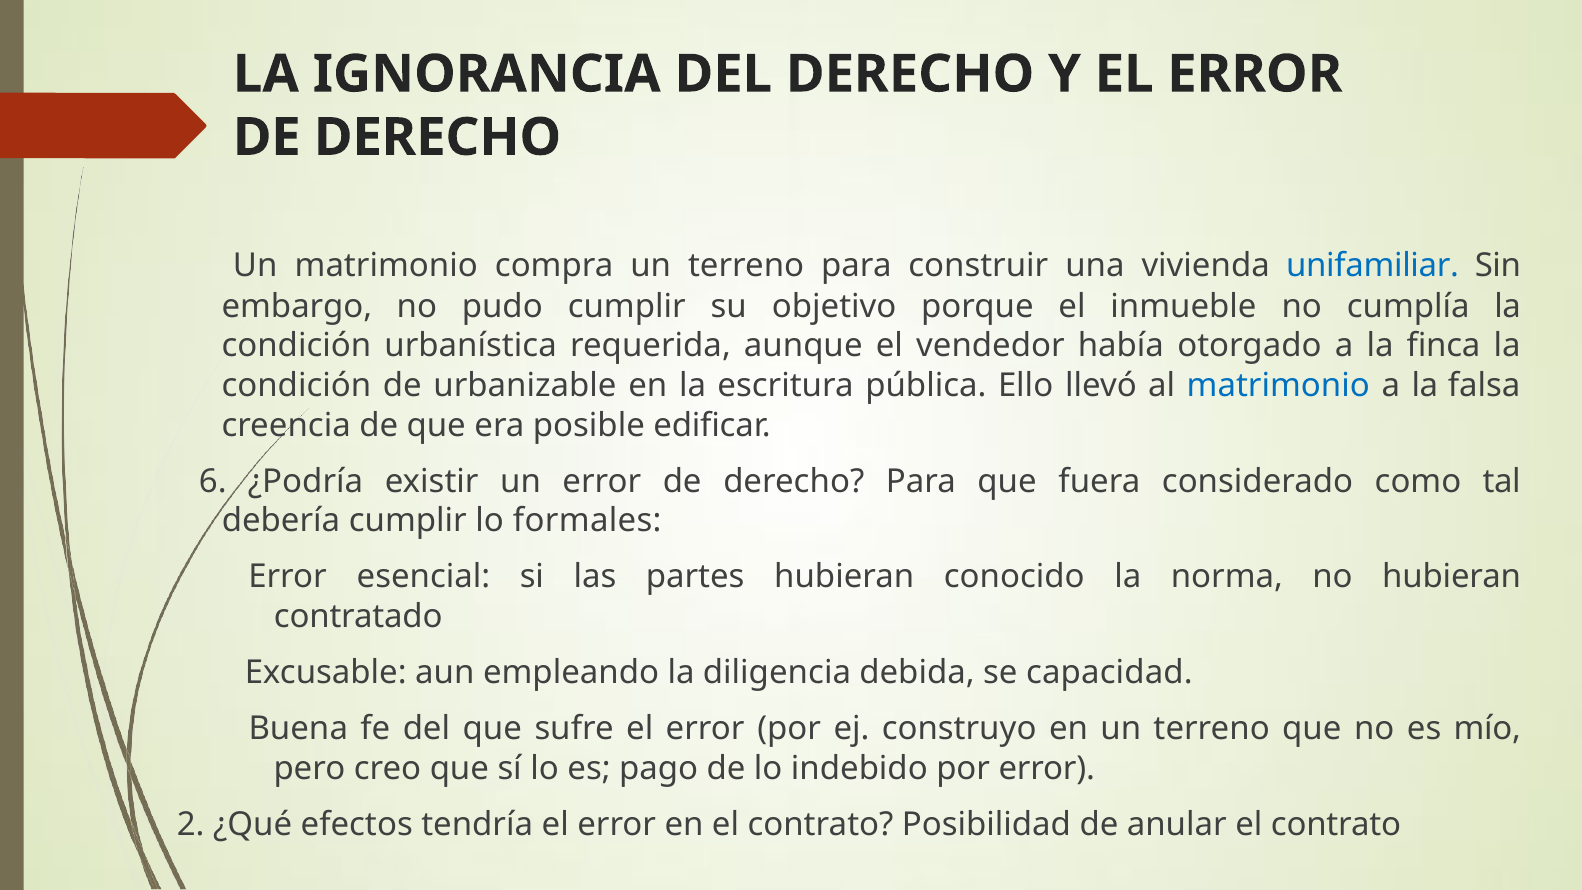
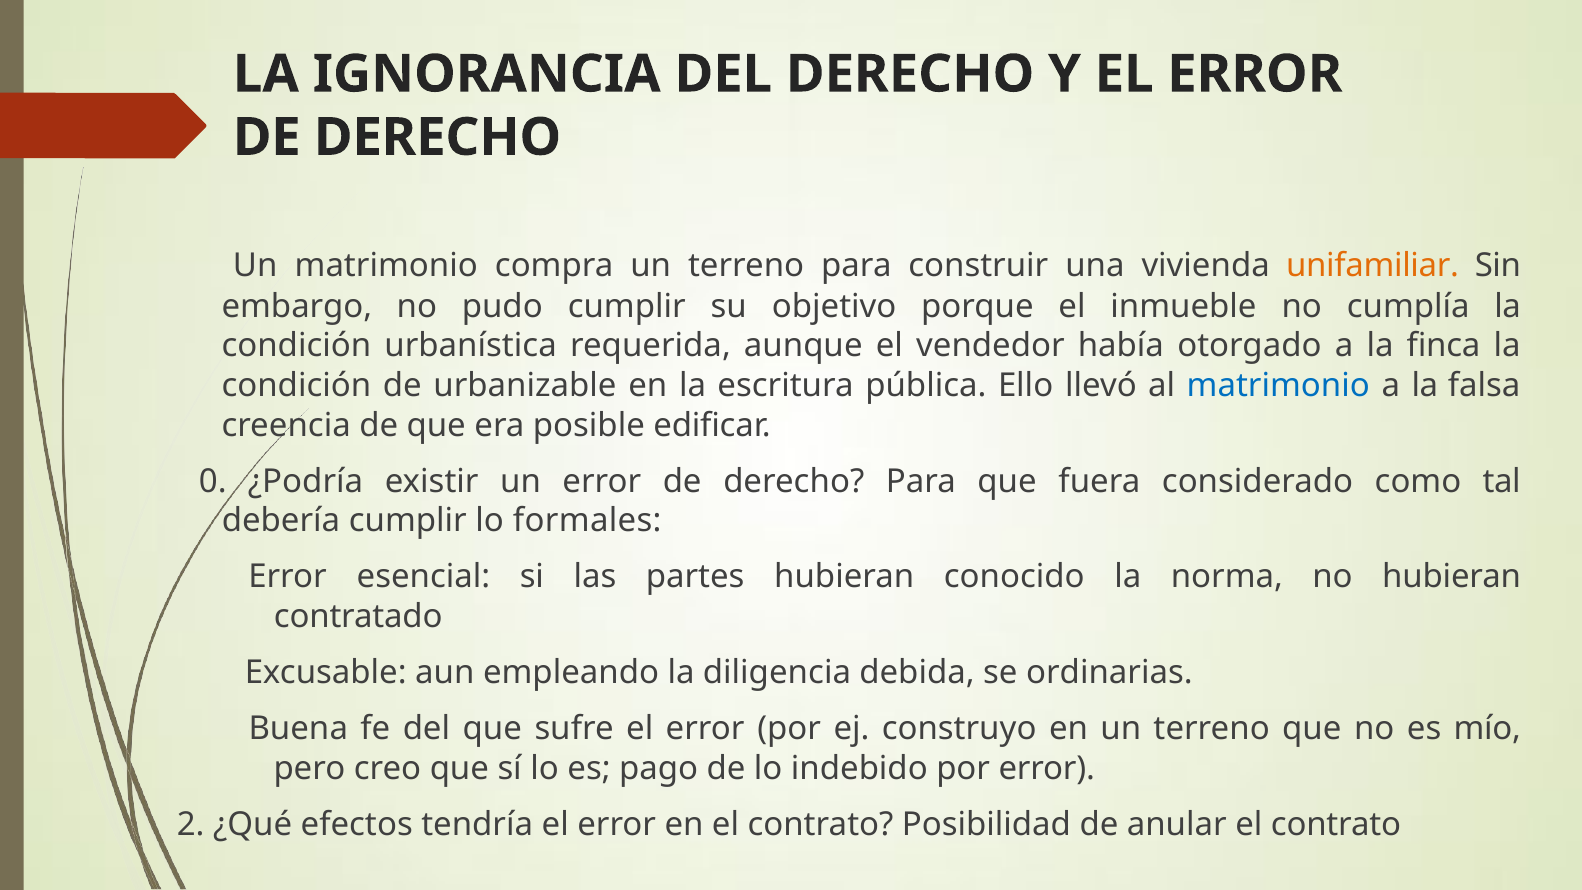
unifamiliar colour: blue -> orange (1373, 266)
6: 6 -> 0 (213, 481)
capacidad: capacidad -> ordinarias (1109, 672)
